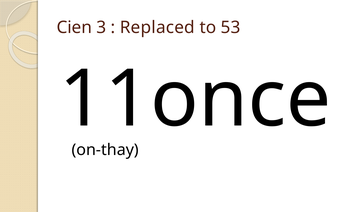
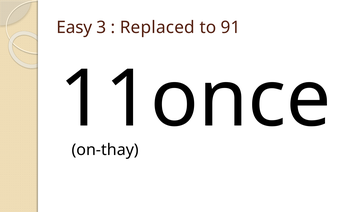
Cien: Cien -> Easy (74, 27)
53: 53 -> 91 (231, 27)
